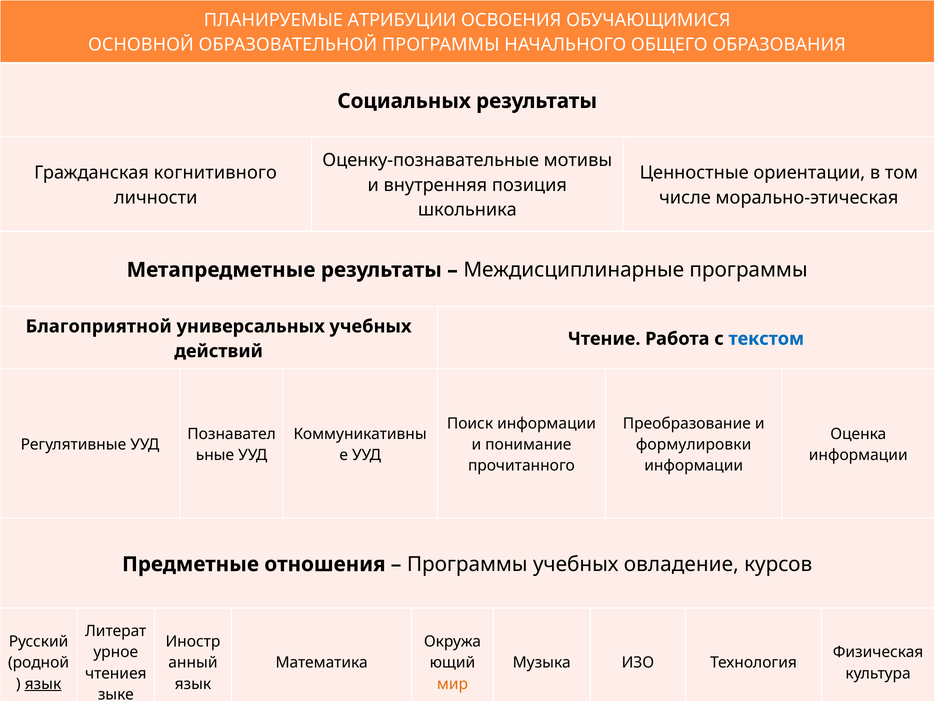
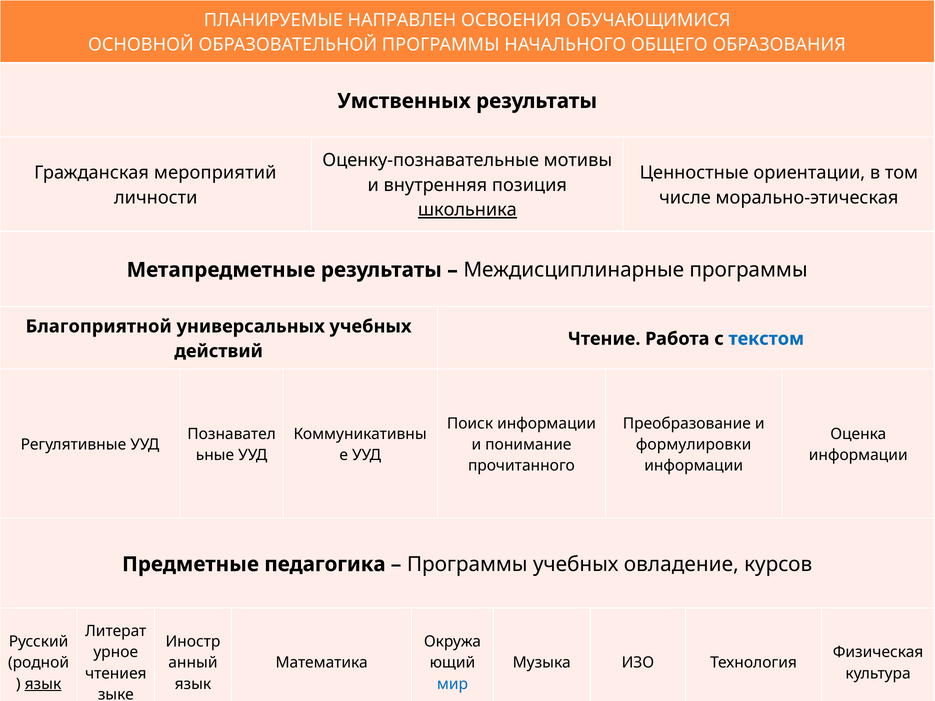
АТРИБУЦИИ: АТРИБУЦИИ -> НАПРАВЛЕН (402, 20)
Социальных: Социальных -> Умственных (404, 101)
когнитивного: когнитивного -> мероприятий (215, 173)
школьника underline: none -> present (467, 210)
отношения: отношения -> педагогика (325, 564)
мир colour: orange -> blue (452, 684)
